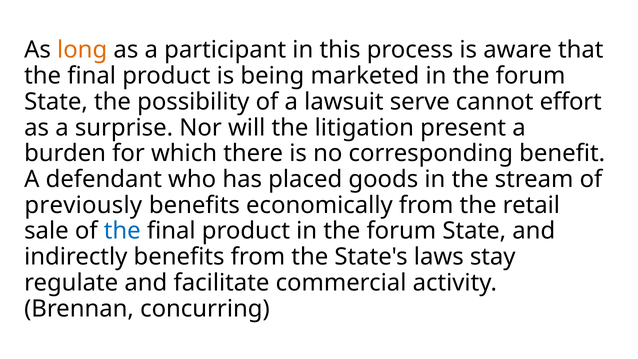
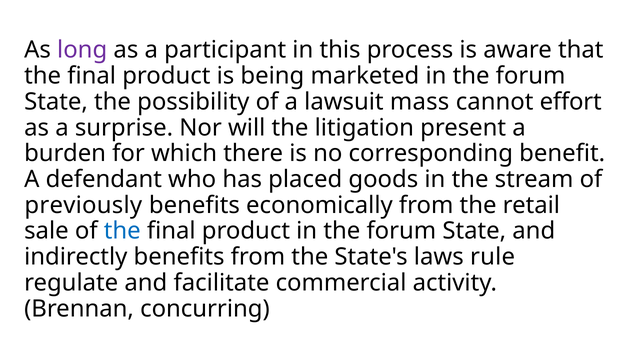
long colour: orange -> purple (82, 50)
serve: serve -> mass (420, 102)
stay: stay -> rule (493, 257)
